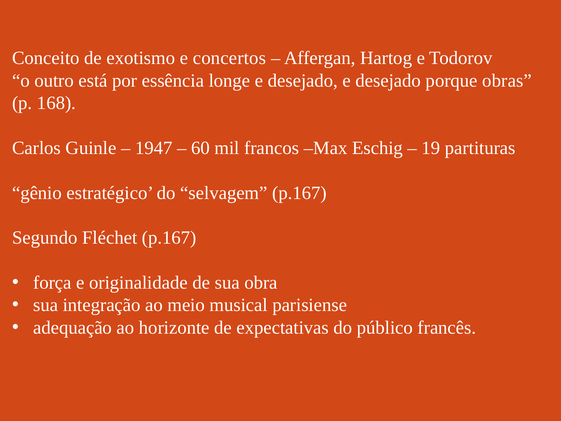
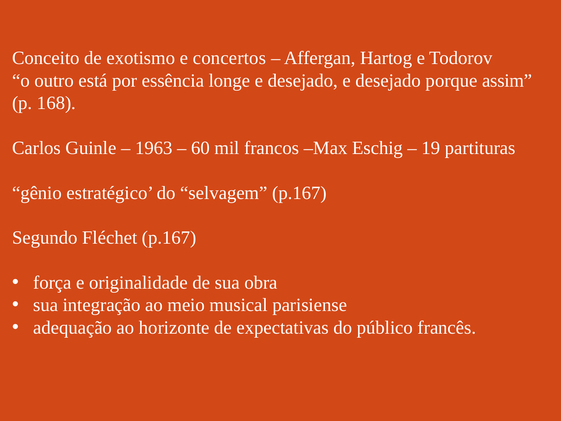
obras: obras -> assim (507, 81)
1947: 1947 -> 1963 (154, 148)
